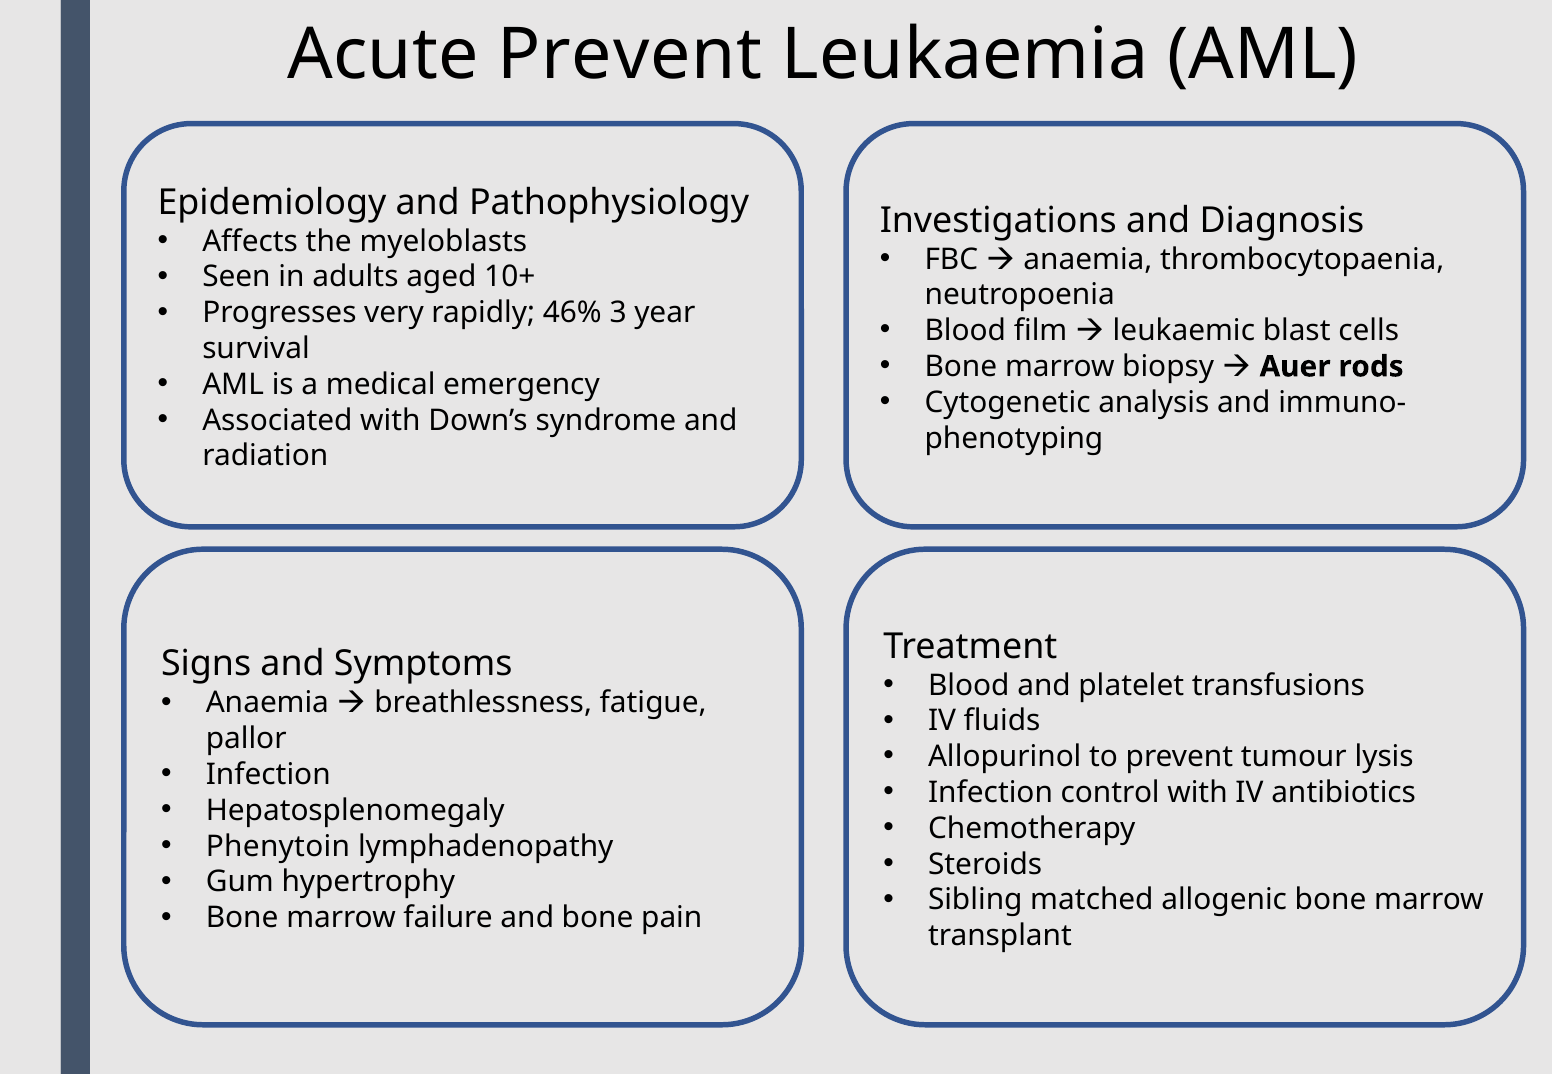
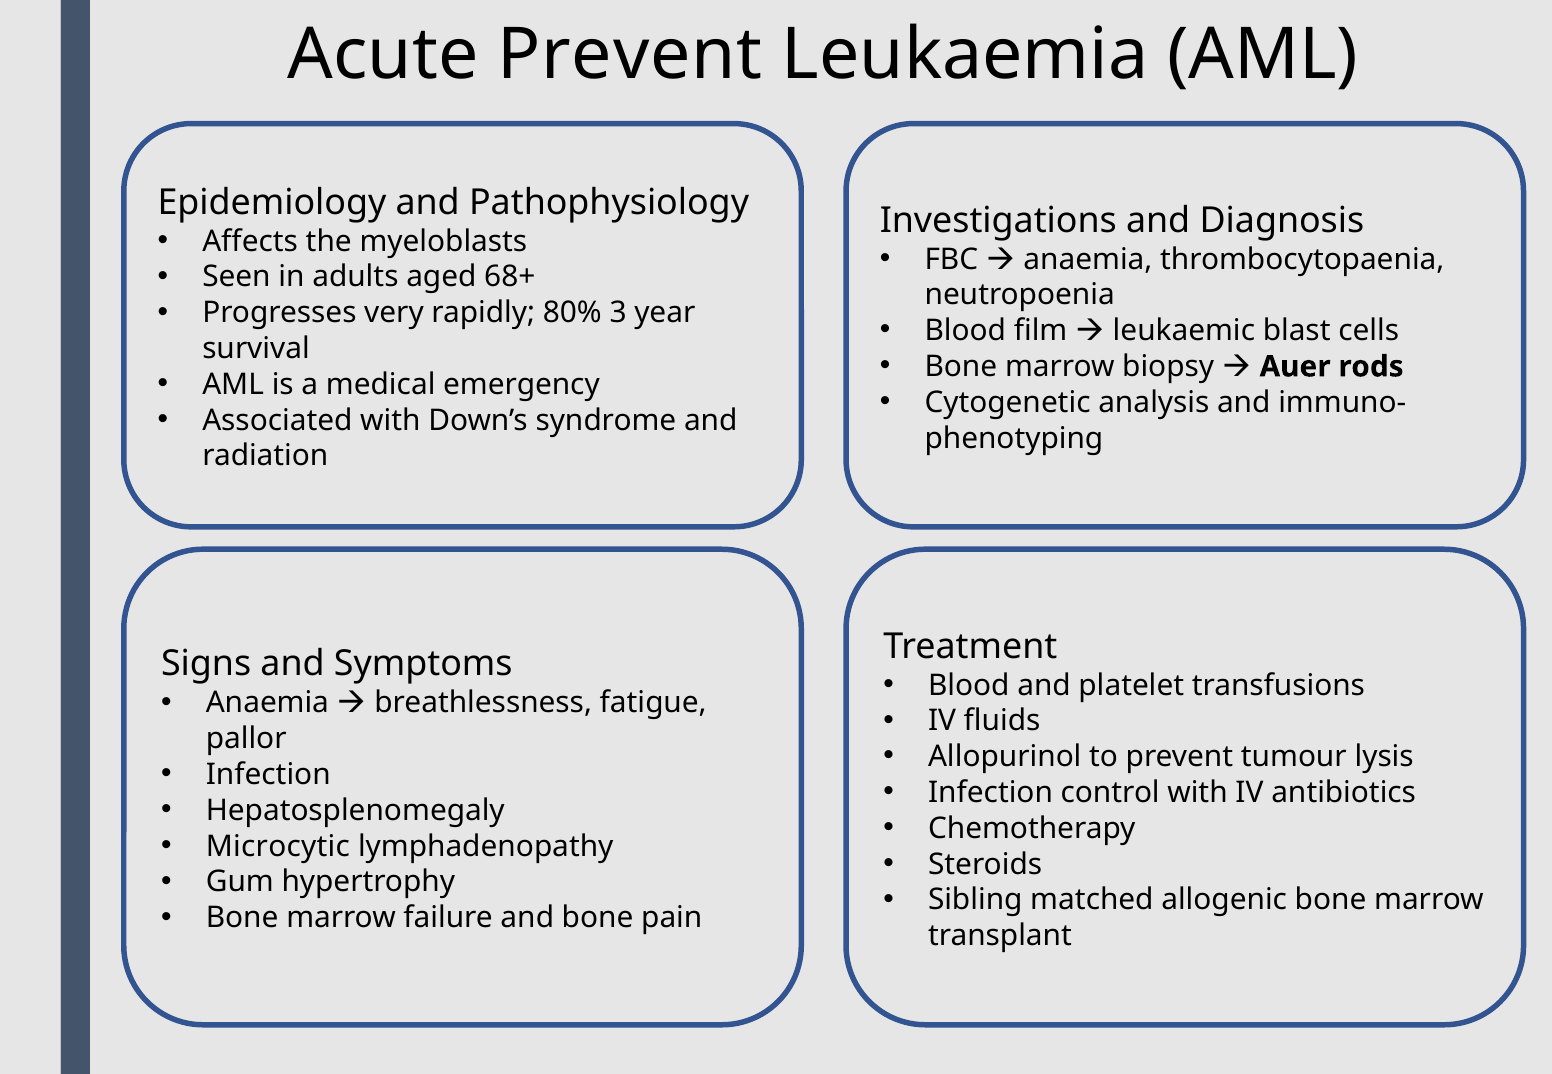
10+: 10+ -> 68+ (510, 277)
46%: 46% -> 80% (572, 313)
Phenytoin: Phenytoin -> Microcytic (278, 847)
